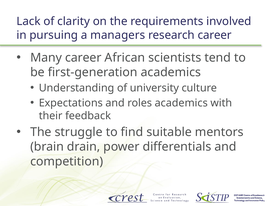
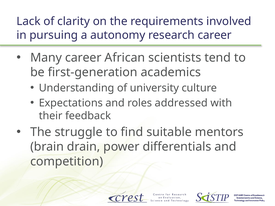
managers: managers -> autonomy (118, 35)
roles academics: academics -> addressed (181, 103)
